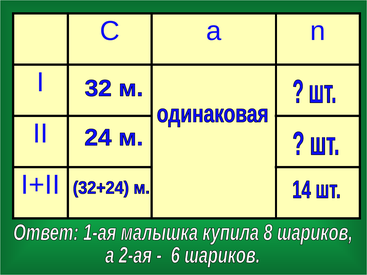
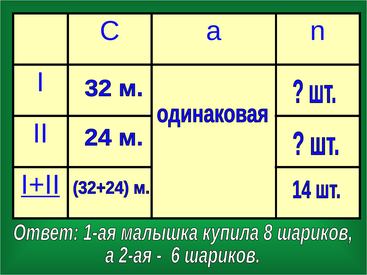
I+II underline: none -> present (40, 185)
